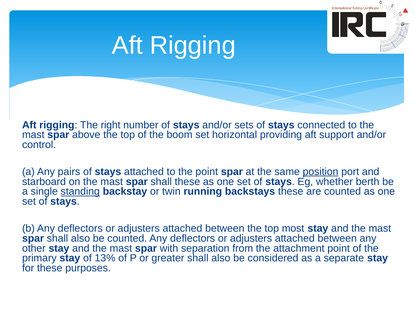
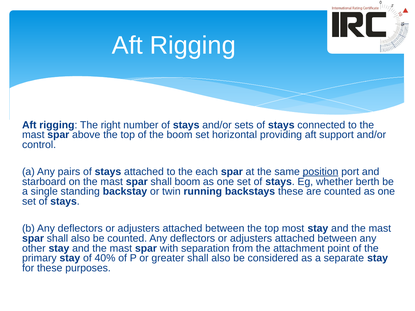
the point: point -> each (207, 172)
shall these: these -> boom (187, 182)
standing underline: present -> none (80, 192)
13%: 13% -> 40% (105, 258)
